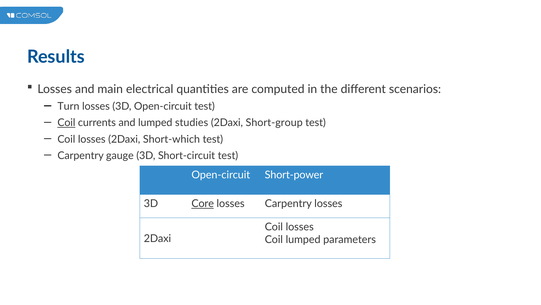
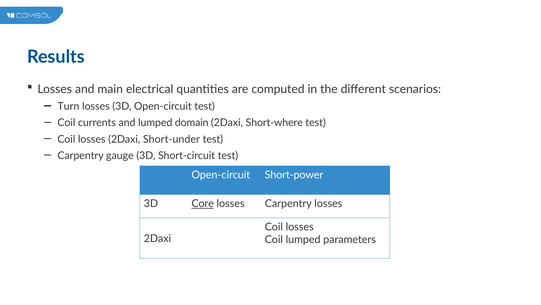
Coil underline: present -> none (66, 123)
studies: studies -> domain (192, 123)
Short-group: Short-group -> Short-where (274, 123)
Short-which: Short-which -> Short-under (171, 139)
